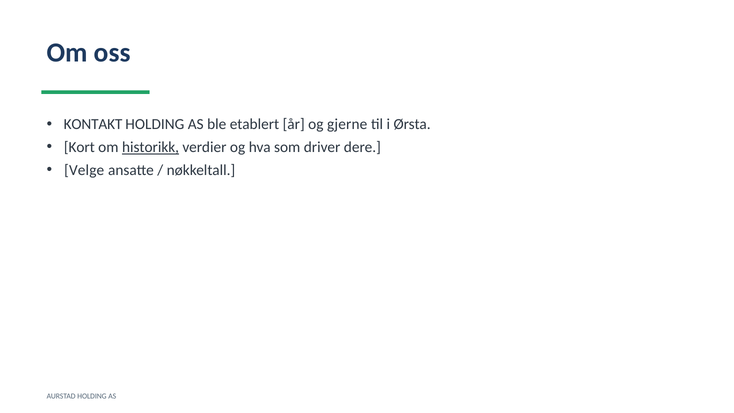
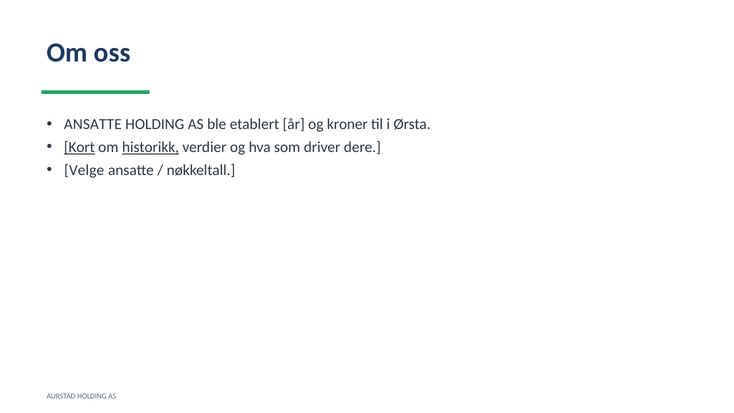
KONTAKT: KONTAKT -> ANSATTE (93, 124)
gjerne: gjerne -> kroner (347, 124)
Kort underline: none -> present (79, 147)
